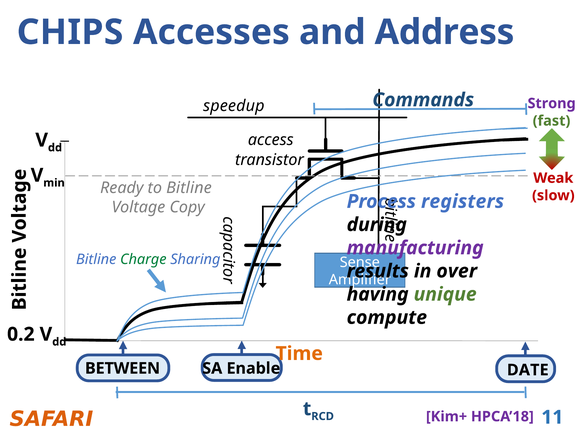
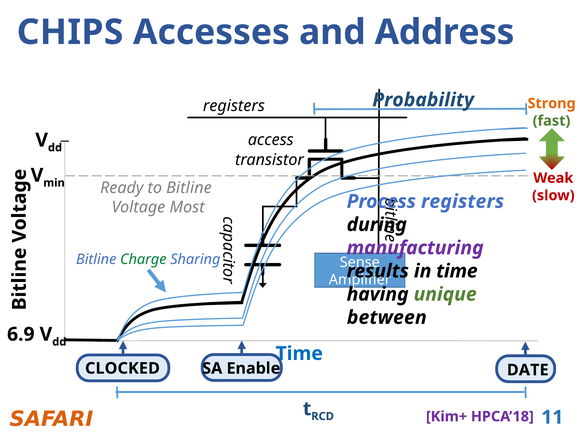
Commands: Commands -> Probability (423, 100)
Strong colour: purple -> orange (552, 103)
speedup: speedup -> registers (234, 106)
Copy: Copy -> Most (187, 207)
in over: over -> time (457, 271)
compute: compute -> between (387, 317)
0.2: 0.2 -> 6.9 (21, 334)
Time colour: orange -> blue (299, 354)
BETWEEN: BETWEEN -> CLOCKED (122, 368)
